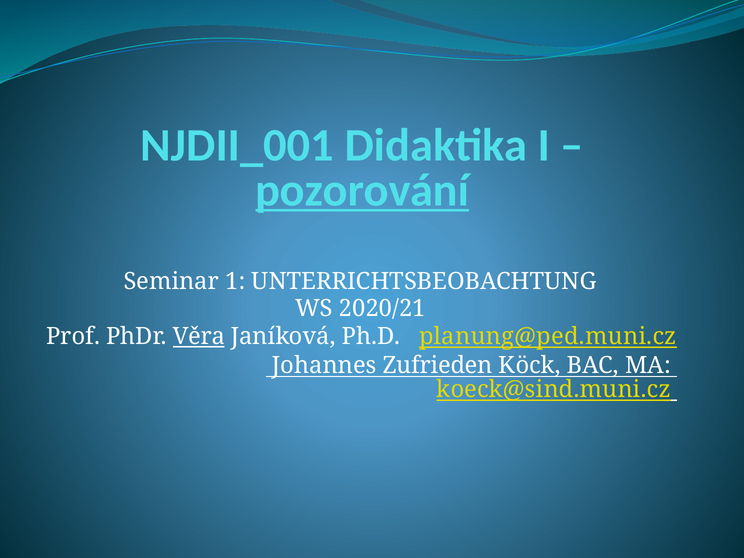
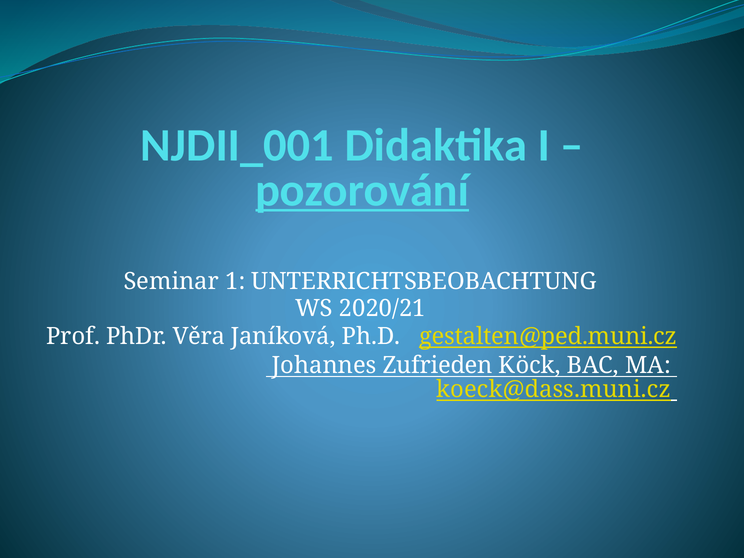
Věra underline: present -> none (199, 336)
planung@ped.muni.cz: planung@ped.muni.cz -> gestalten@ped.muni.cz (548, 336)
koeck@sind.muni.cz: koeck@sind.muni.cz -> koeck@dass.muni.cz (554, 389)
